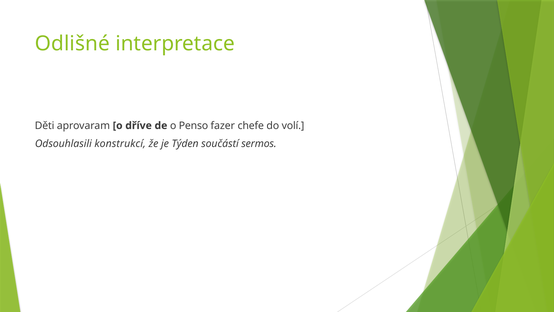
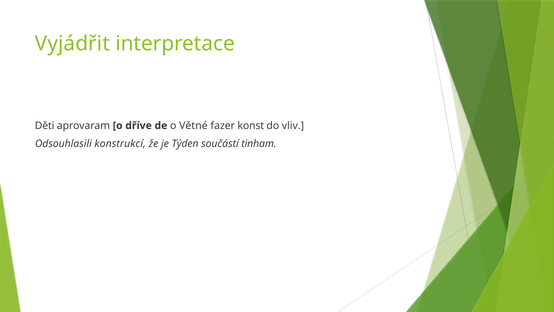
Odlišné: Odlišné -> Vyjádřit (72, 44)
Penso: Penso -> Větné (193, 125)
chefe: chefe -> konst (251, 125)
volí: volí -> vliv (293, 125)
sermos: sermos -> tinham (259, 144)
